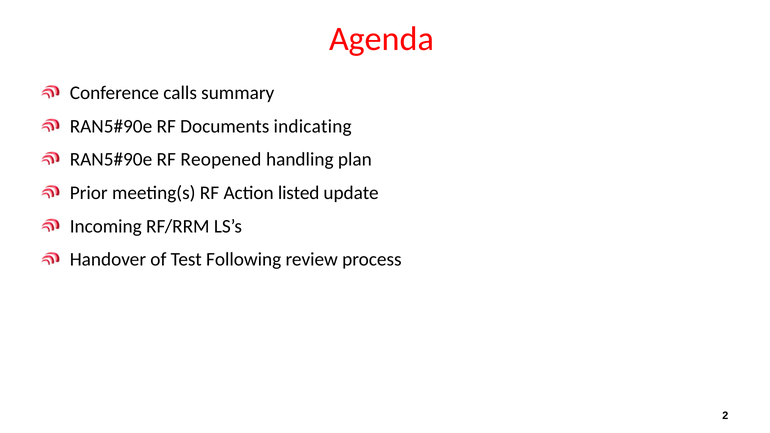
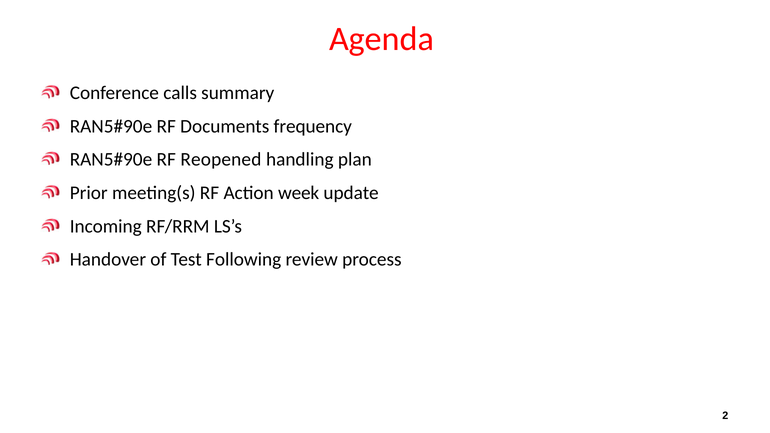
indicating: indicating -> frequency (313, 126)
listed: listed -> week (299, 193)
